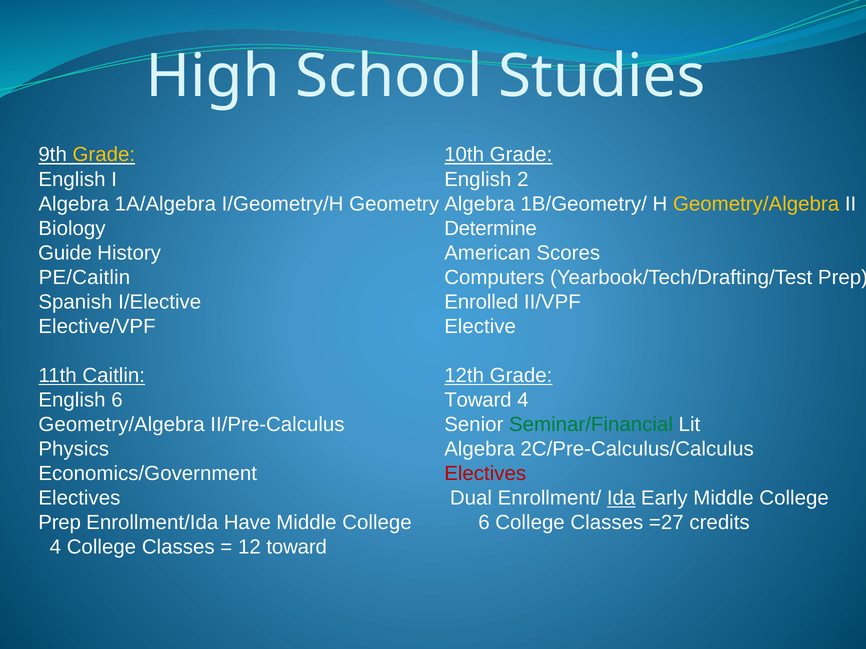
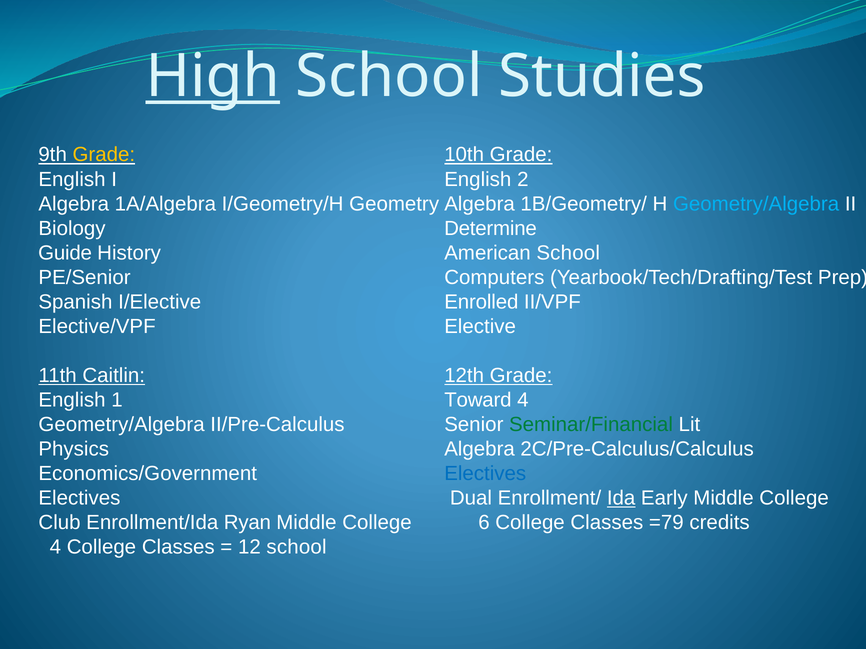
High underline: none -> present (213, 76)
Geometry/Algebra colour: yellow -> light blue (756, 204)
American Scores: Scores -> School (568, 253)
PE/Caitlin: PE/Caitlin -> PE/Senior (85, 278)
English 6: 6 -> 1 (117, 400)
Electives colour: red -> blue (485, 474)
Prep: Prep -> Club (60, 523)
Have: Have -> Ryan (247, 523)
=27: =27 -> =79 (666, 523)
12 toward: toward -> school (297, 548)
